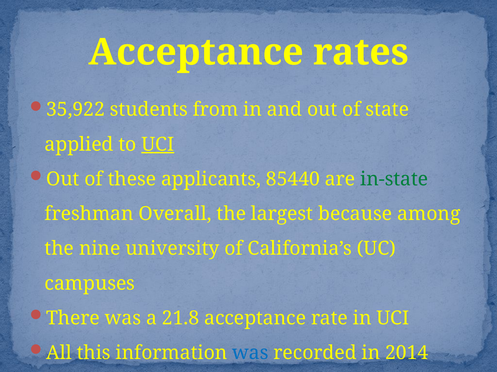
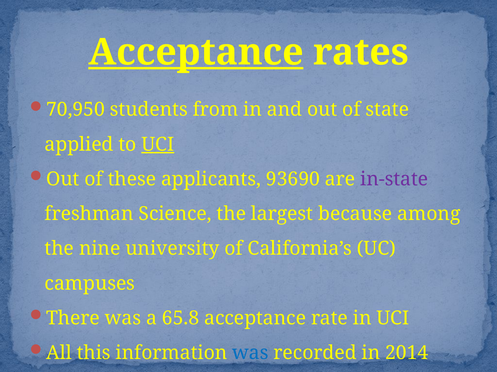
Acceptance underline: none -> present (196, 52)
35,922: 35,922 -> 70,950 (76, 110)
85440: 85440 -> 93690 (293, 179)
in-state colour: green -> purple (394, 179)
Overall: Overall -> Science (175, 214)
21.8: 21.8 -> 65.8 (181, 319)
